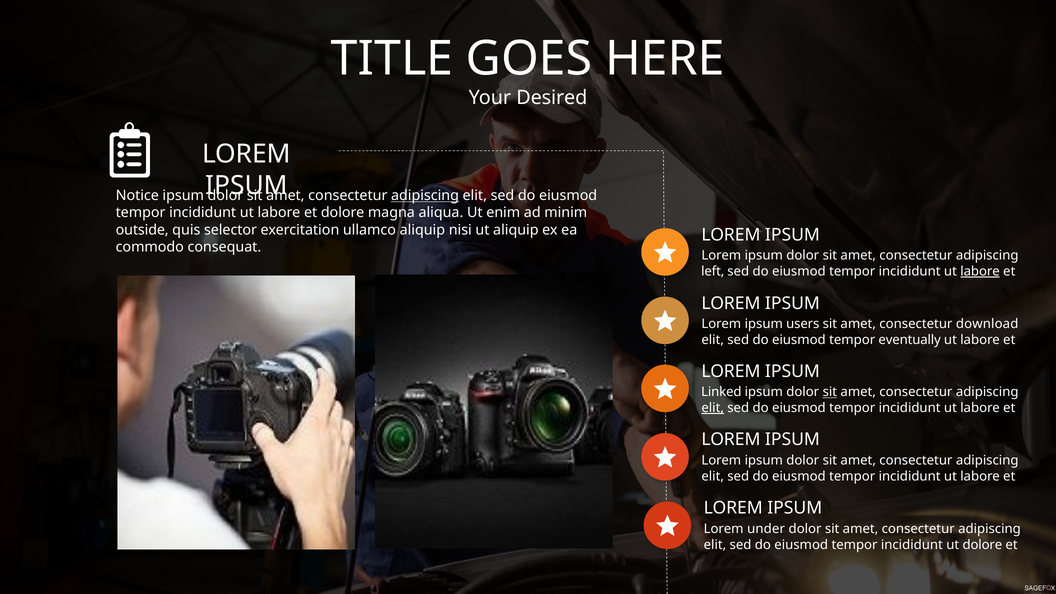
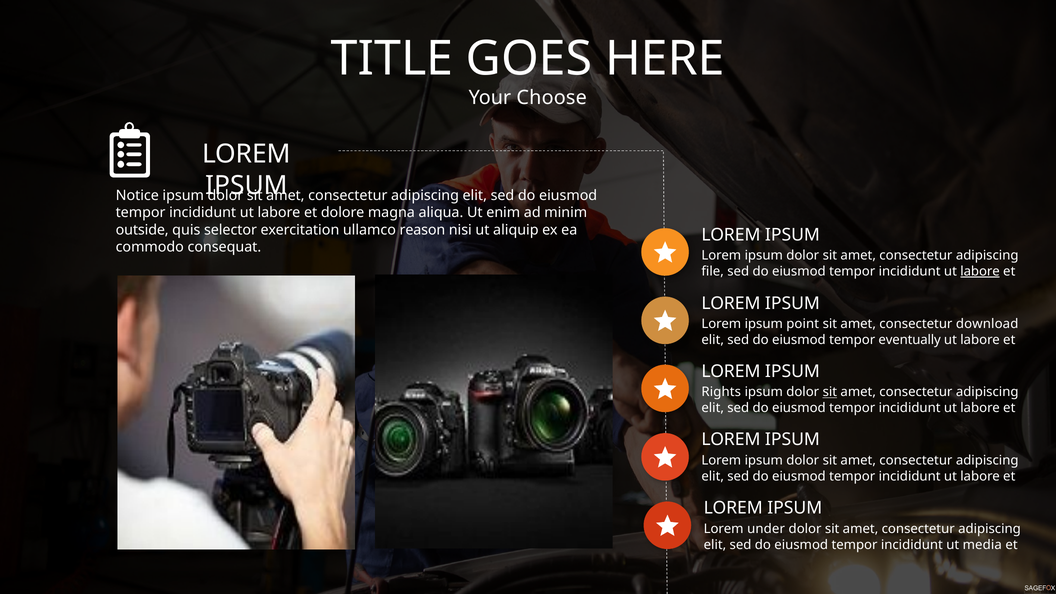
Desired: Desired -> Choose (552, 98)
adipiscing underline: present -> none (425, 196)
ullamco aliquip: aliquip -> reason (422, 230)
left: left -> file (713, 271)
users: users -> point (803, 324)
Linked: Linked -> Rights (721, 392)
elit underline: present -> none (713, 408)
ut dolore: dolore -> media (982, 545)
